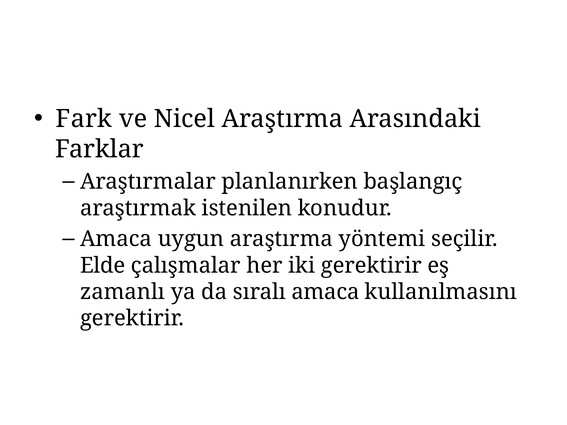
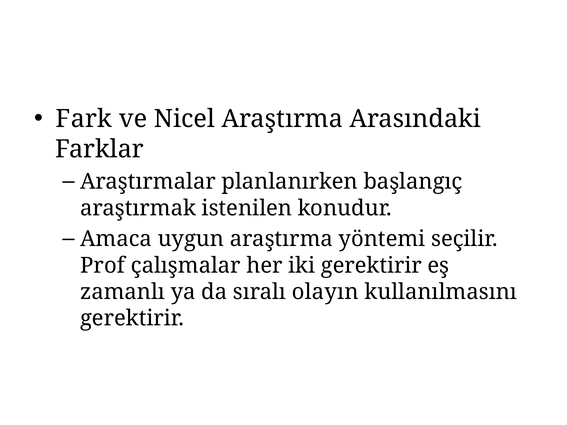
Elde: Elde -> Prof (103, 266)
sıralı amaca: amaca -> olayın (325, 292)
